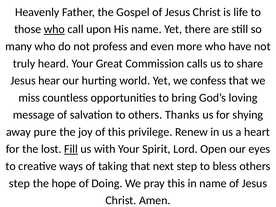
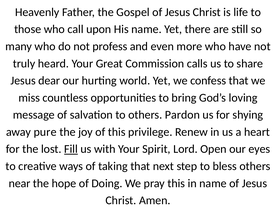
who underline: present -> none (54, 29)
hear: hear -> dear (49, 81)
Thanks: Thanks -> Pardon (182, 115)
step: step -> near (20, 183)
